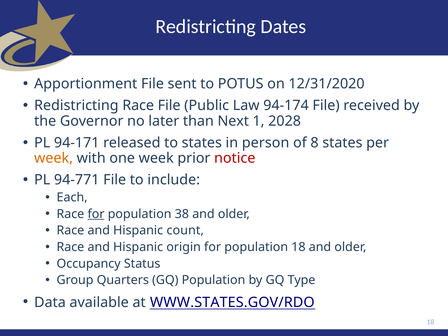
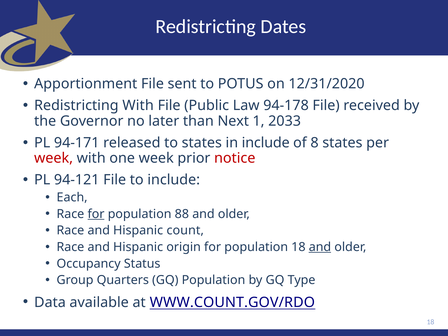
Redistricting Race: Race -> With (138, 106)
94-174: 94-174 -> 94-178 (286, 106)
2028: 2028 -> 2033 (285, 121)
in person: person -> include (266, 143)
week colour: orange -> red (54, 158)
94-771: 94-771 -> 94-121 (77, 180)
38: 38 -> 88 (182, 214)
and underline: none -> present (320, 247)
WWW.STATES.GOV/RDO: WWW.STATES.GOV/RDO -> WWW.COUNT.GOV/RDO (232, 302)
